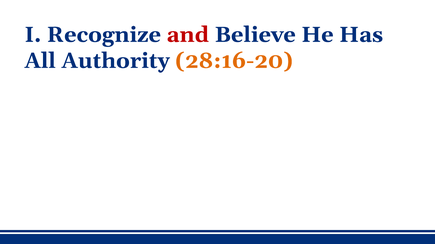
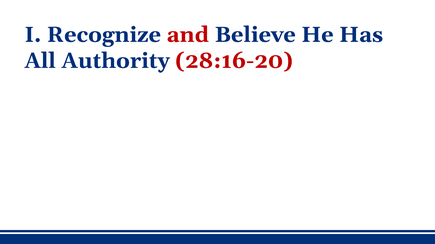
28:16-20 colour: orange -> red (234, 61)
